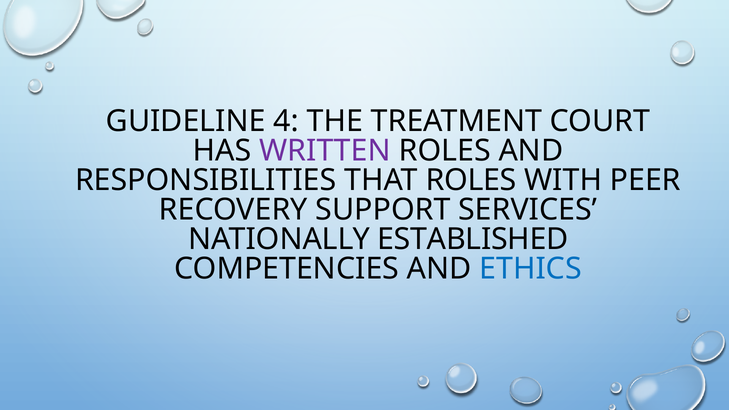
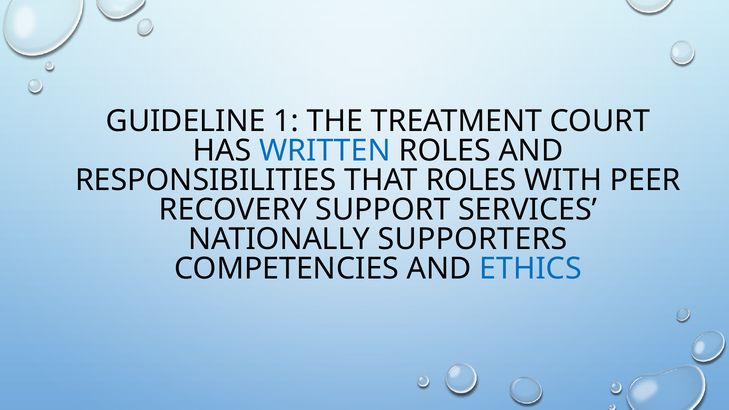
4: 4 -> 1 (286, 121)
WRITTEN colour: purple -> blue (325, 151)
ESTABLISHED: ESTABLISHED -> SUPPORTERS (473, 239)
